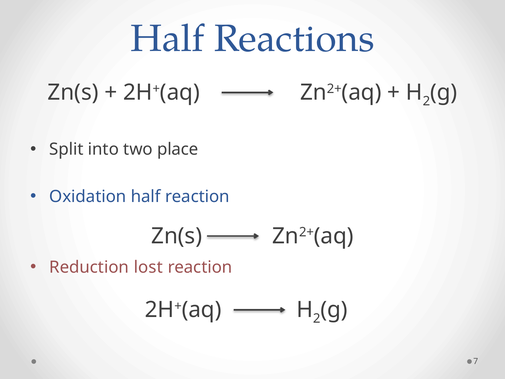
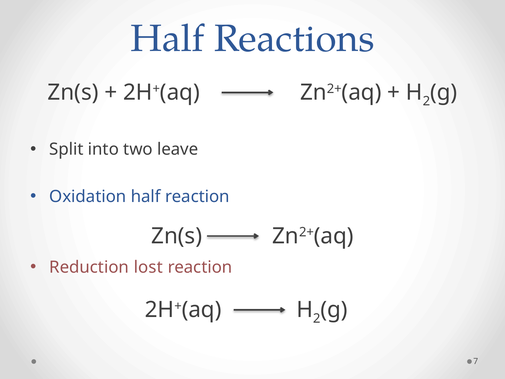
place: place -> leave (178, 149)
